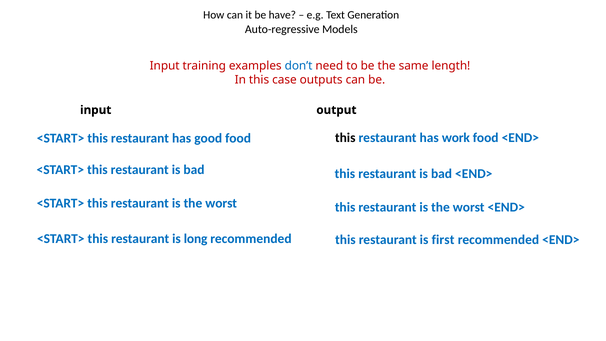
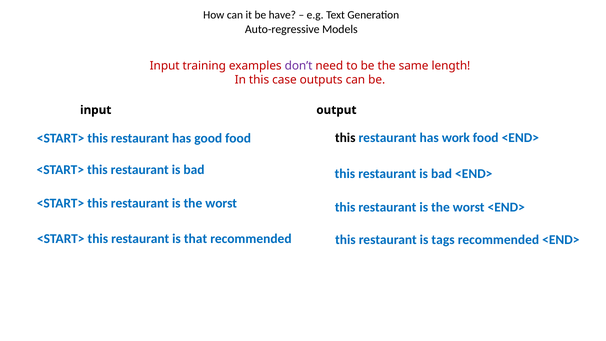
don’t colour: blue -> purple (299, 66)
long: long -> that (196, 239)
first: first -> tags (443, 240)
